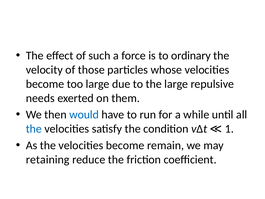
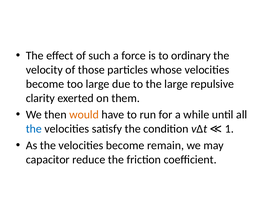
needs: needs -> clarity (40, 98)
would colour: blue -> orange (84, 115)
retaining: retaining -> capacitor (48, 159)
